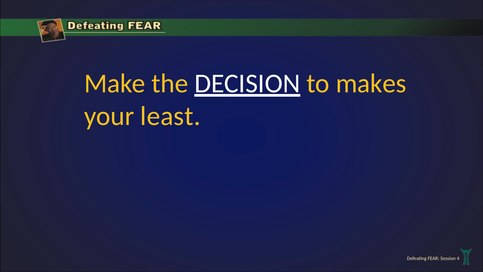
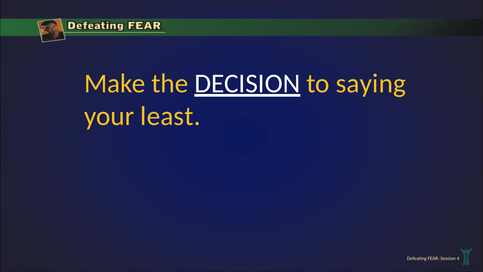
makes: makes -> saying (371, 83)
